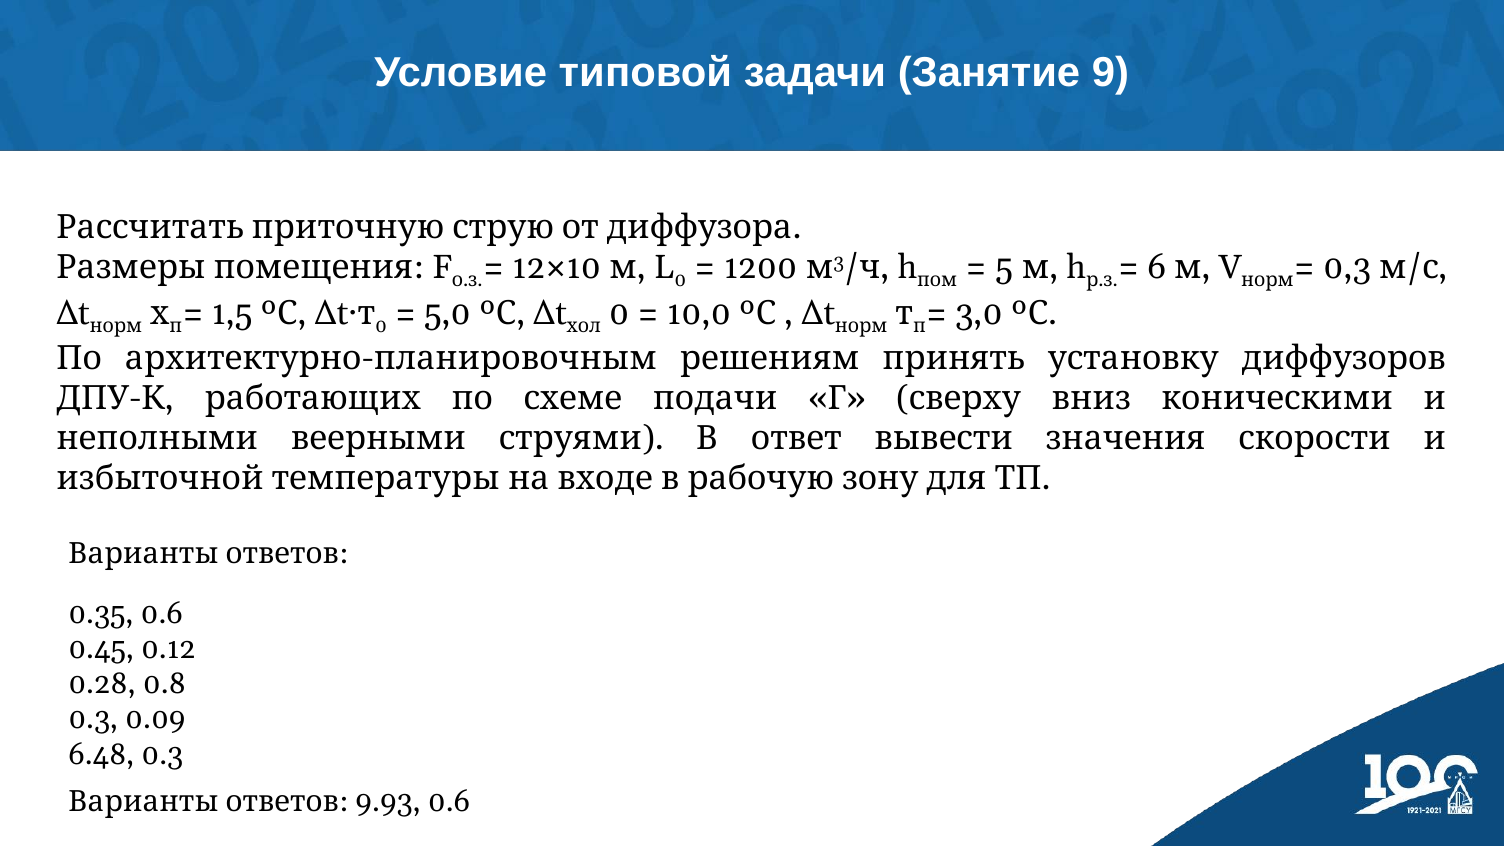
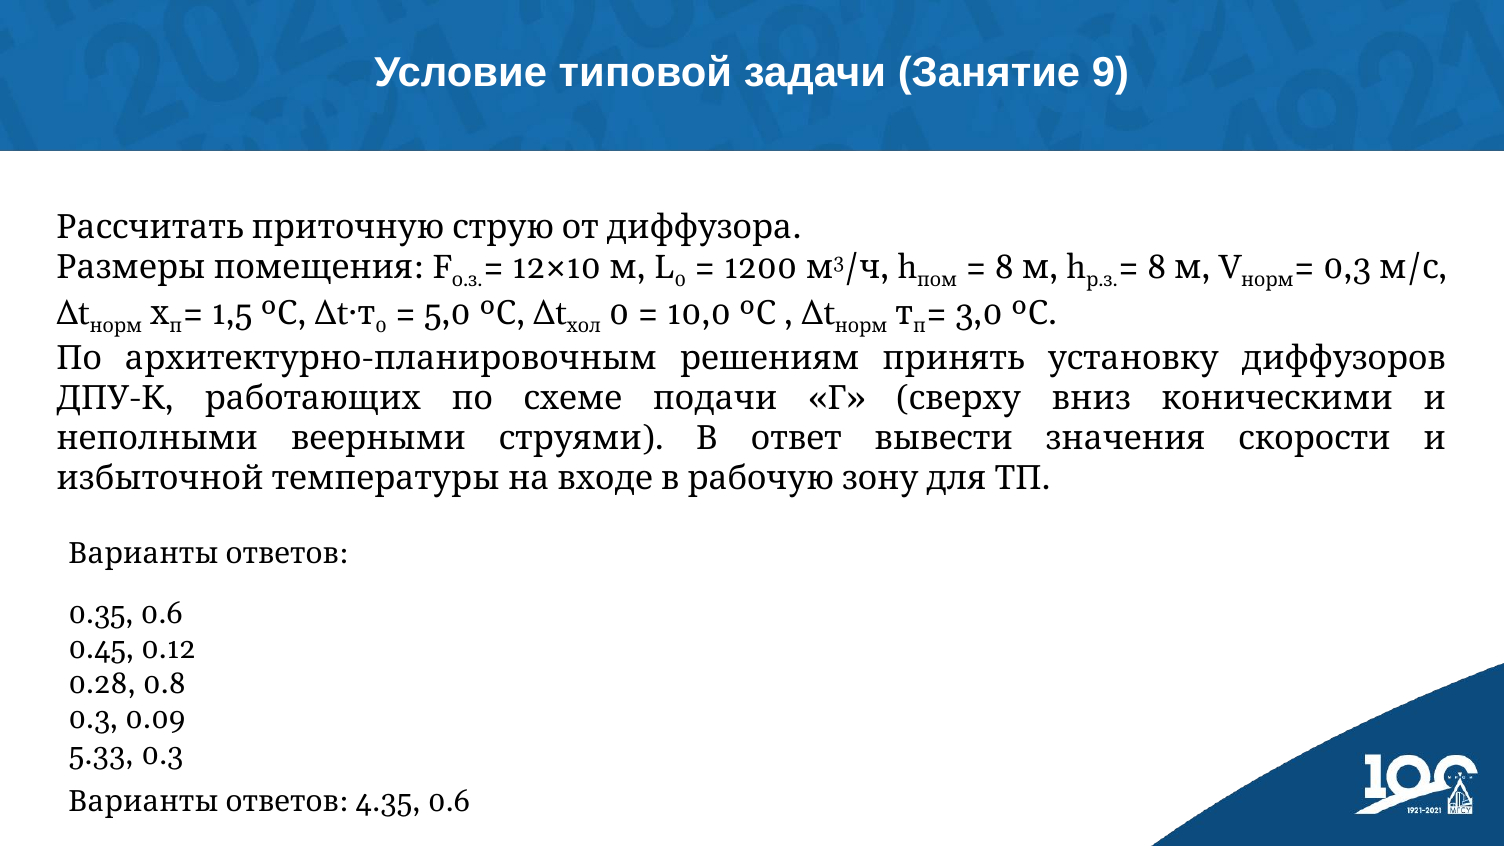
5: 5 -> 8 (1004, 267)
6: 6 -> 8 (1157, 267)
6.48: 6.48 -> 5.33 (101, 754)
9.93: 9.93 -> 4.35 (388, 802)
